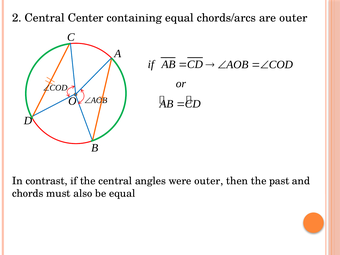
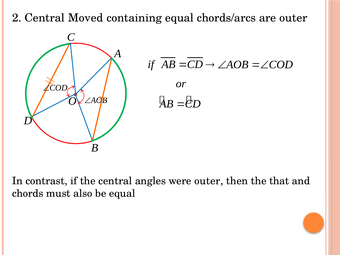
Center: Center -> Moved (86, 18)
past: past -> that (279, 181)
